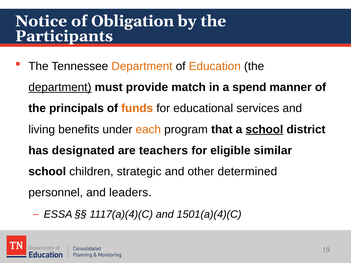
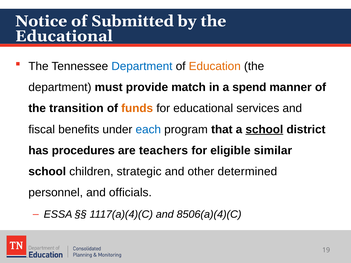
Obligation: Obligation -> Submitted (133, 21)
Participants: Participants -> Educational (64, 36)
Department colour: orange -> blue (142, 66)
department underline: present -> none (60, 87)
principals: principals -> transition (76, 108)
living: living -> fiscal (42, 130)
each colour: orange -> blue (148, 130)
designated: designated -> procedures (83, 151)
leaders: leaders -> officials (130, 193)
1501(a)(4)(C: 1501(a)(4)(C -> 8506(a)(4)(C (209, 215)
